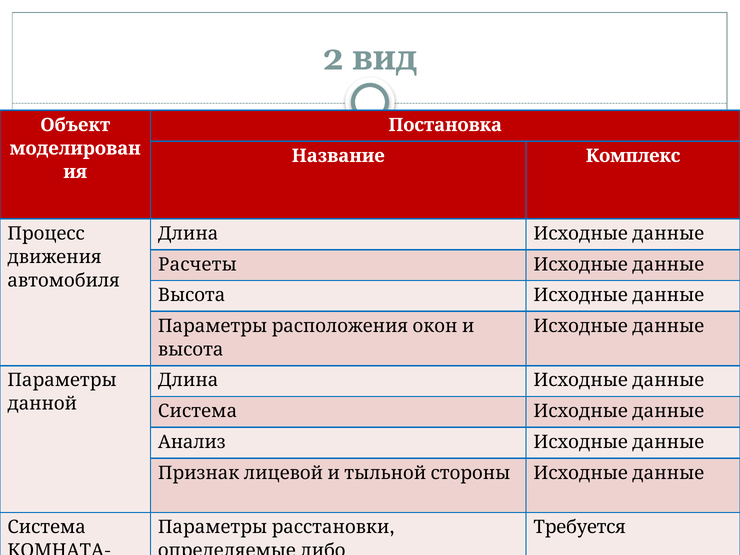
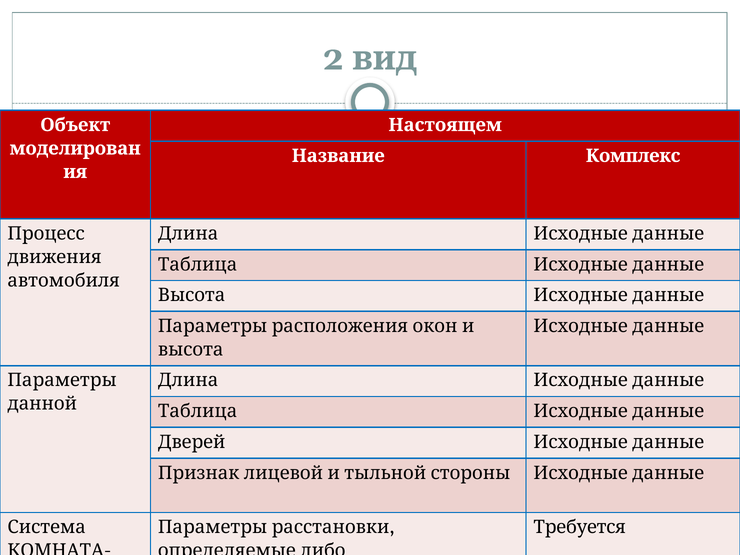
Постановка: Постановка -> Настоящем (445, 125)
Расчеты: Расчеты -> Таблица (198, 264)
Система: Система -> Таблица (198, 411)
Анализ: Анализ -> Дверей (192, 442)
